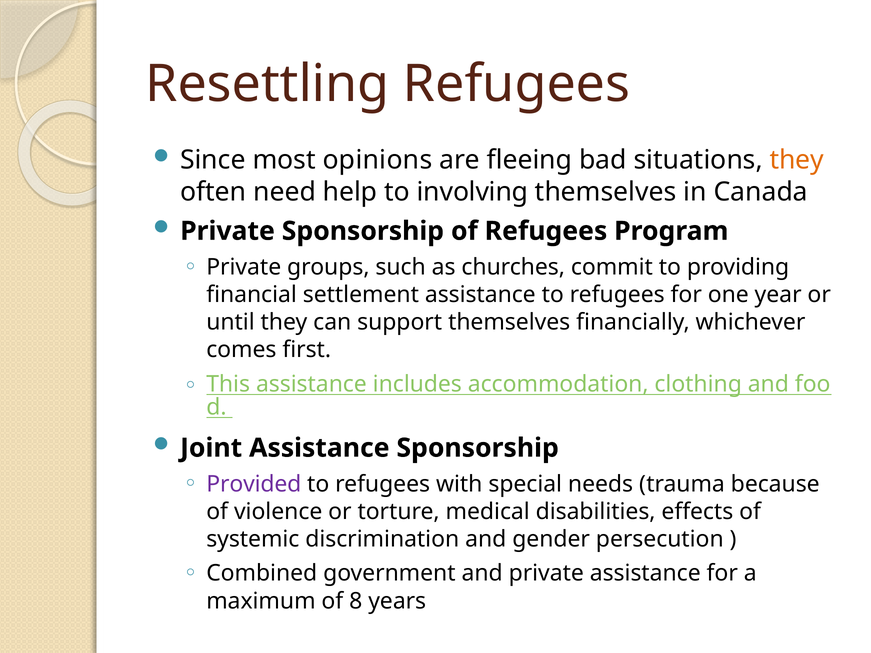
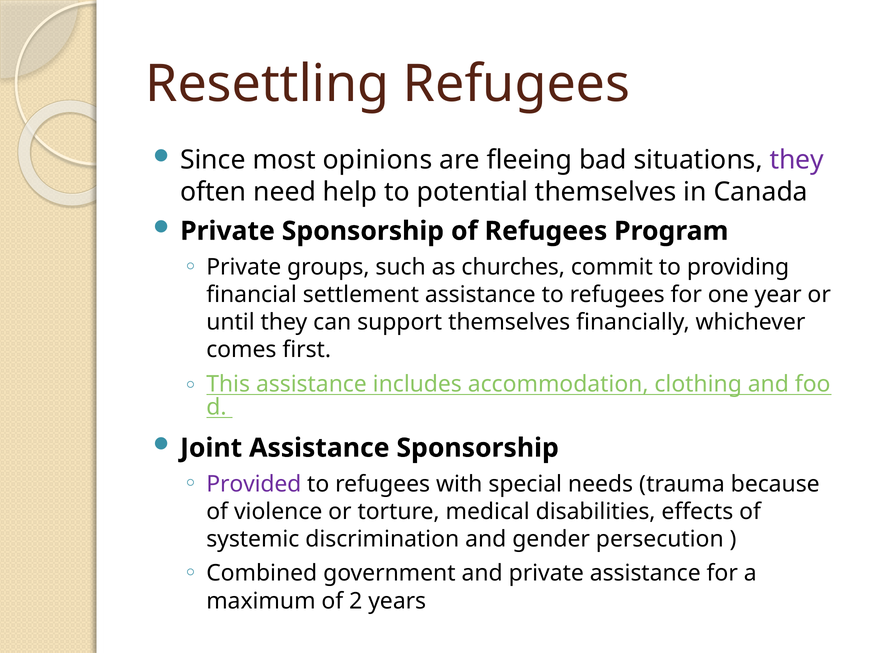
they colour: orange -> purple (797, 160)
involving: involving -> potential (472, 192)
8: 8 -> 2 (356, 601)
